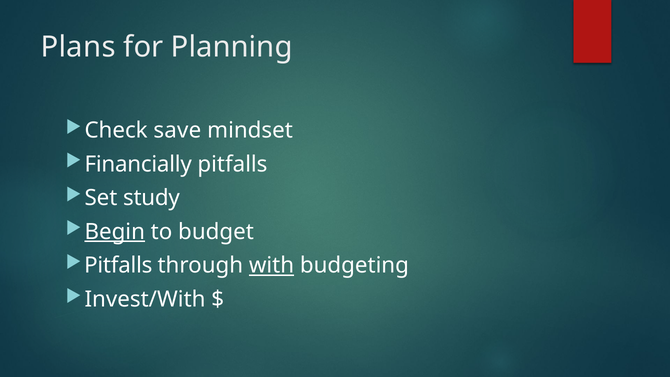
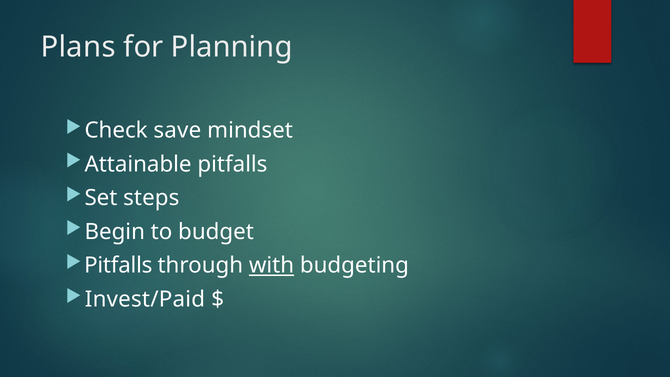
Financially: Financially -> Attainable (138, 164)
study: study -> steps (151, 198)
Begin underline: present -> none (115, 232)
Invest/With: Invest/With -> Invest/Paid (145, 299)
